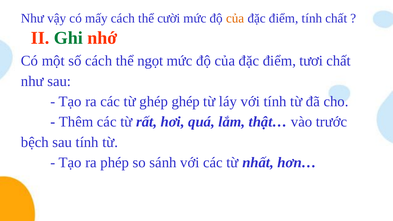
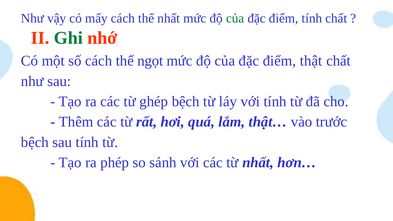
thể cười: cười -> nhất (169, 18)
của colour: orange -> green (235, 18)
tươi: tươi -> thật (311, 61)
ghép ghép: ghép -> bệch (186, 102)
